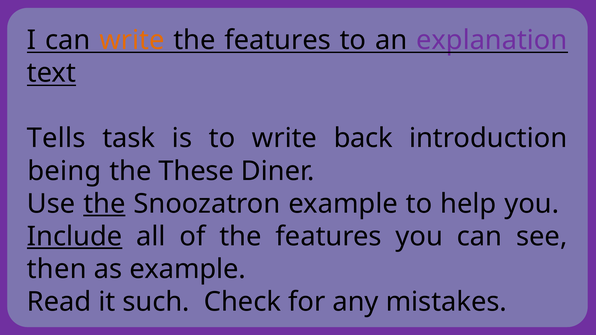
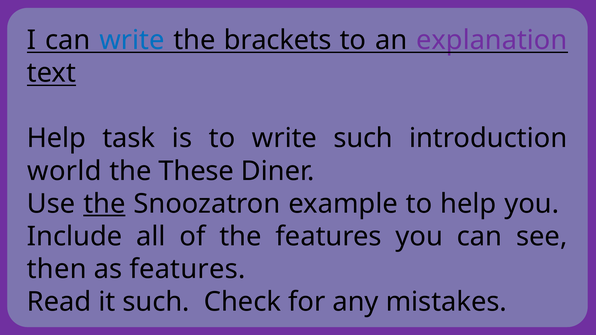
write colour: orange -> blue (132, 40)
features: features -> brackets (278, 40)
Tells: Tells -> Help (56, 138)
write back: back -> such (363, 138)
being: being -> world (64, 171)
Include underline: present -> none (75, 237)
as example: example -> features (187, 269)
